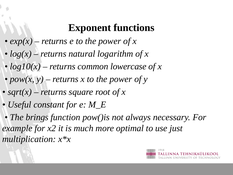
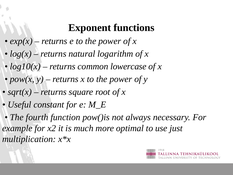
brings: brings -> fourth (37, 117)
